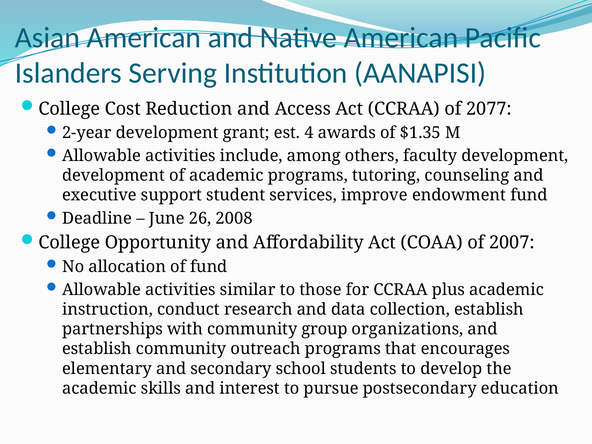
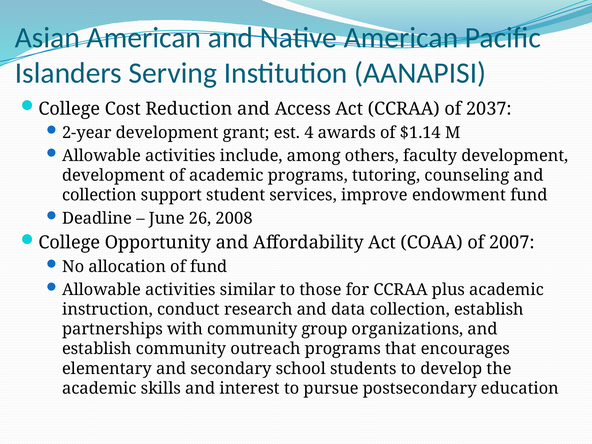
2077: 2077 -> 2037 (489, 109)
$1.35: $1.35 -> $1.14 (420, 133)
executive: executive -> collection (99, 195)
